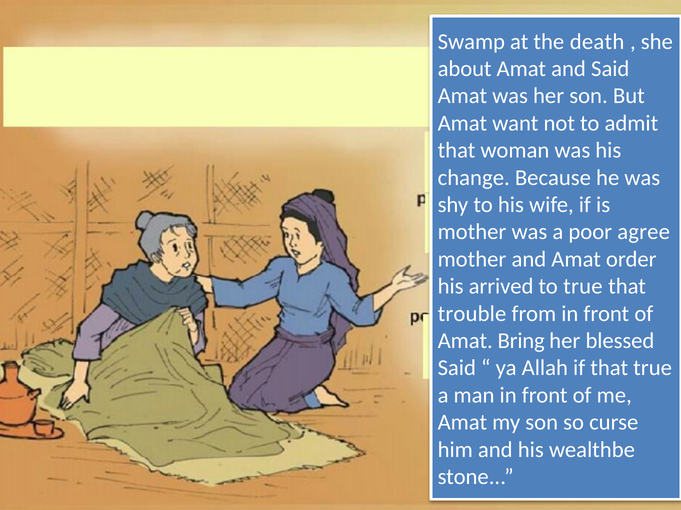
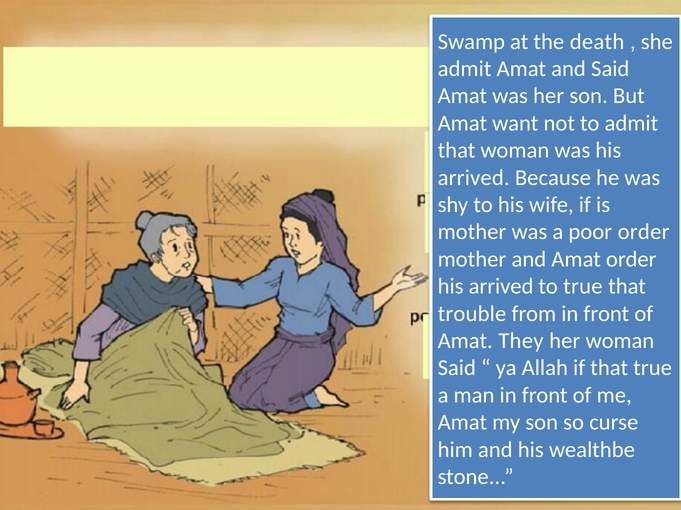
about: about -> admit (465, 69)
change: change -> arrived (474, 178)
poor agree: agree -> order (644, 232)
Bring: Bring -> They (521, 341)
her blessed: blessed -> woman (620, 341)
